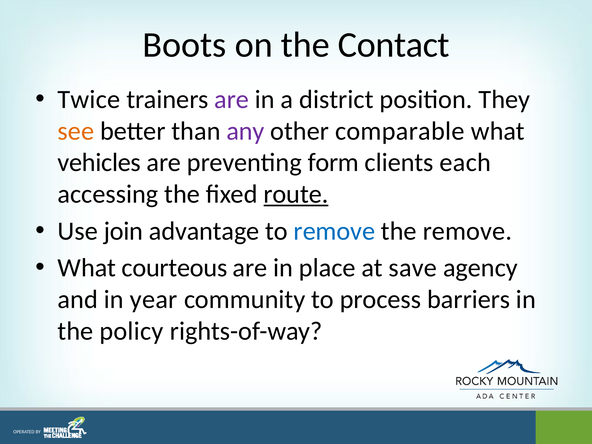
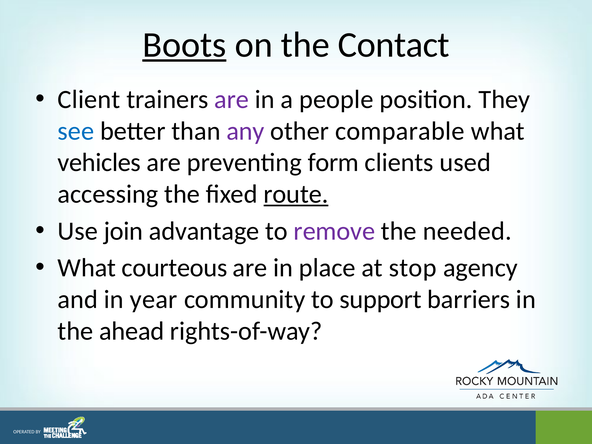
Boots underline: none -> present (184, 45)
Twice: Twice -> Client (89, 99)
district: district -> people (336, 99)
see colour: orange -> blue (76, 131)
each: each -> used (465, 163)
remove colour: blue -> purple (334, 231)
the remove: remove -> needed (467, 231)
save: save -> stop (413, 268)
process: process -> support (381, 300)
policy: policy -> ahead (132, 331)
